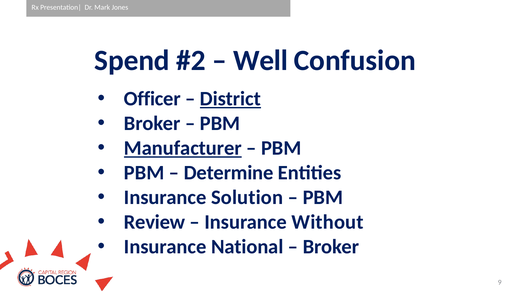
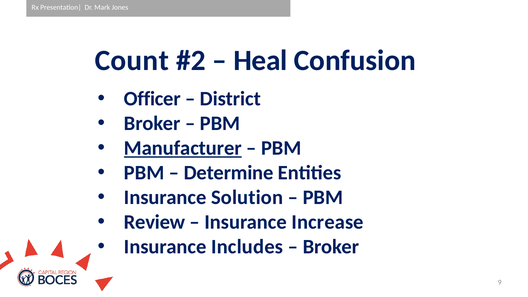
Spend: Spend -> Count (132, 60)
Well: Well -> Heal (260, 60)
District underline: present -> none (230, 99)
Without: Without -> Increase (328, 222)
National: National -> Includes (247, 247)
